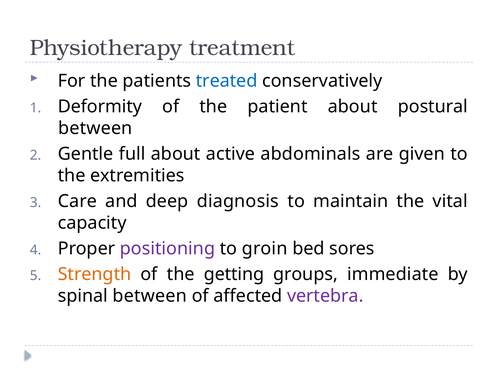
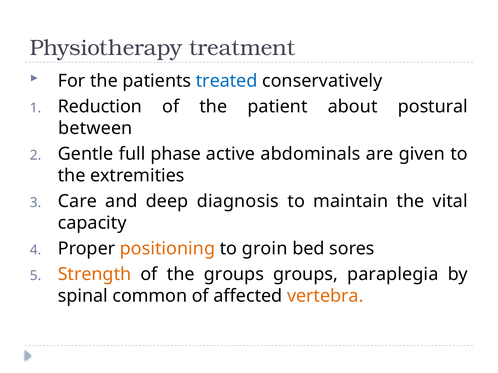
Deformity: Deformity -> Reduction (100, 107)
full about: about -> phase (176, 154)
positioning colour: purple -> orange (168, 249)
the getting: getting -> groups (234, 275)
immediate: immediate -> paraplegia (393, 275)
spinal between: between -> common (150, 296)
vertebra colour: purple -> orange (325, 296)
